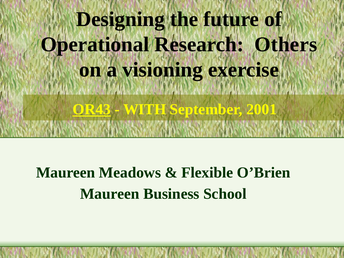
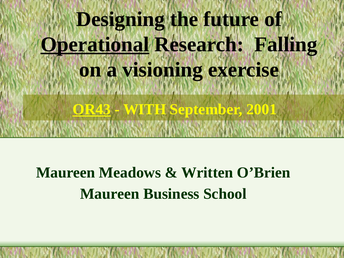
Operational underline: none -> present (95, 44)
Others: Others -> Falling (286, 44)
Flexible: Flexible -> Written (207, 172)
